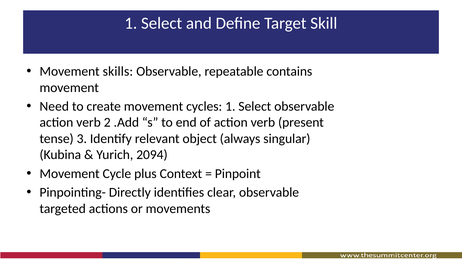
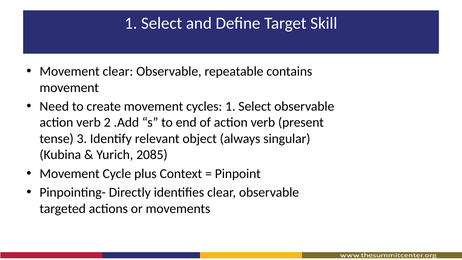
Movement skills: skills -> clear (118, 71)
2094: 2094 -> 2085 (152, 155)
